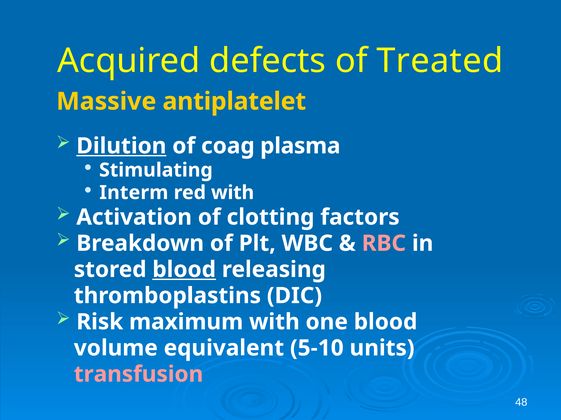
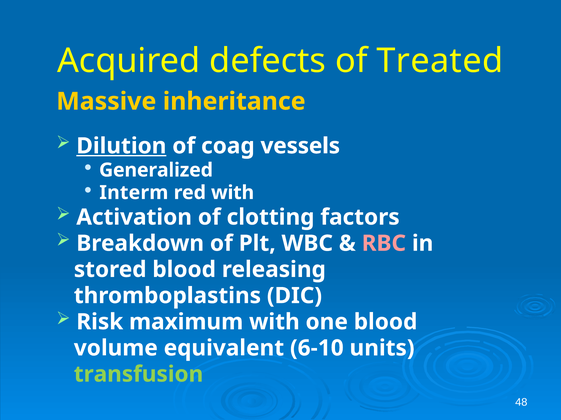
antiplatelet: antiplatelet -> inheritance (234, 102)
plasma: plasma -> vessels (300, 146)
Stimulating: Stimulating -> Generalized (156, 170)
blood underline: present -> none (184, 270)
5-10: 5-10 -> 6-10 (317, 349)
transfusion colour: pink -> light green (139, 375)
